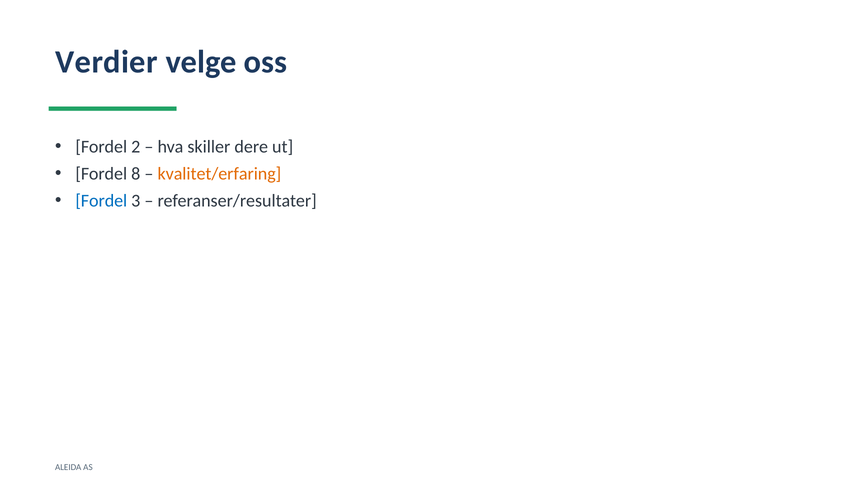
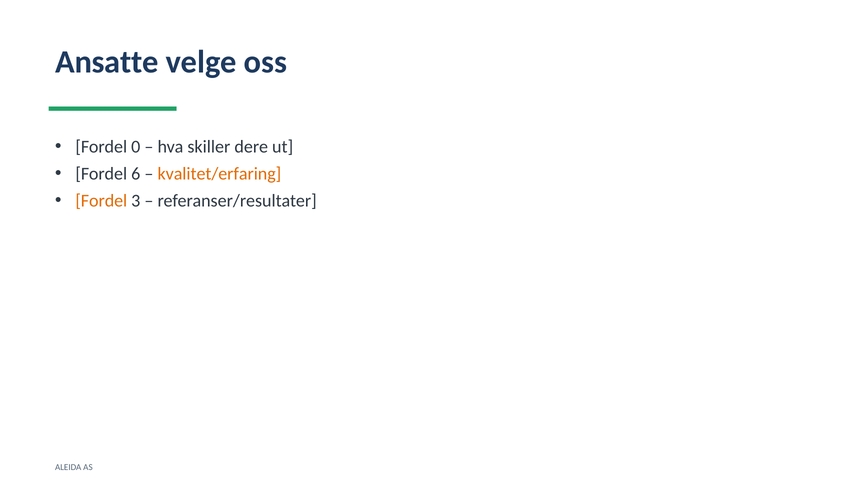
Verdier: Verdier -> Ansatte (107, 62)
2: 2 -> 0 (136, 147)
8: 8 -> 6 (136, 174)
Fordel colour: blue -> orange (101, 201)
